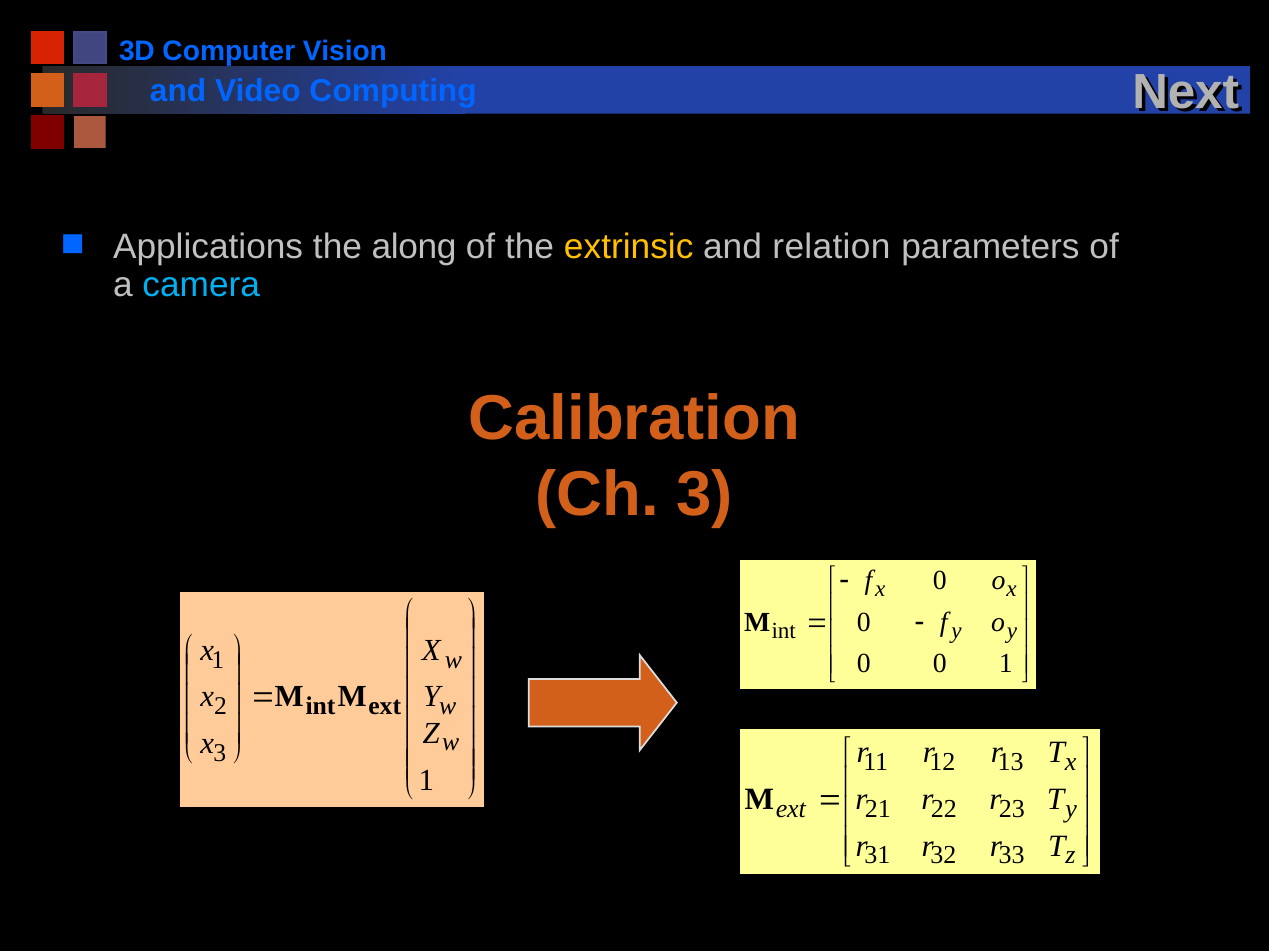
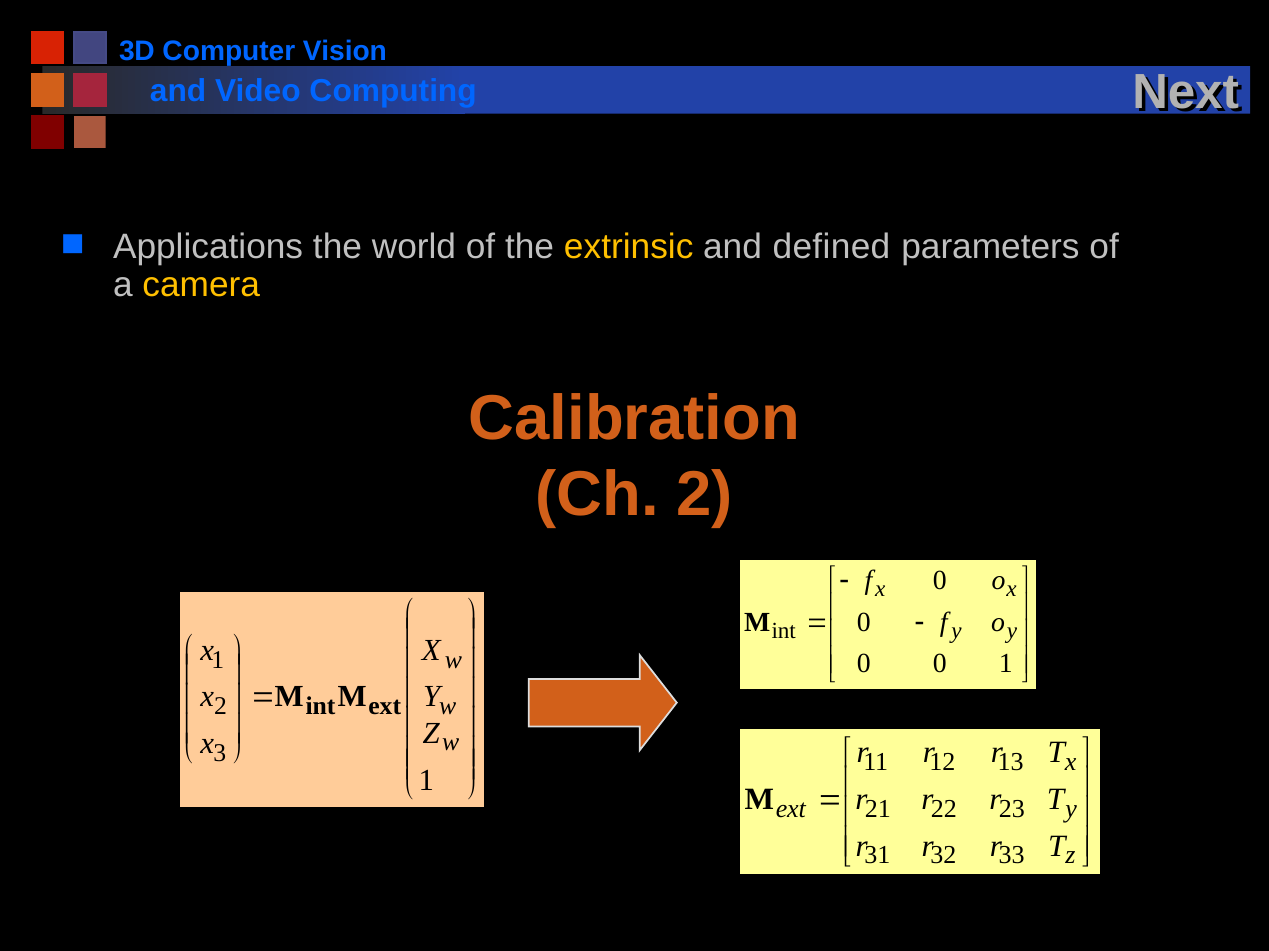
along: along -> world (414, 247)
relation: relation -> defined (831, 247)
camera colour: light blue -> yellow (201, 285)
Ch 3: 3 -> 2 (705, 495)
